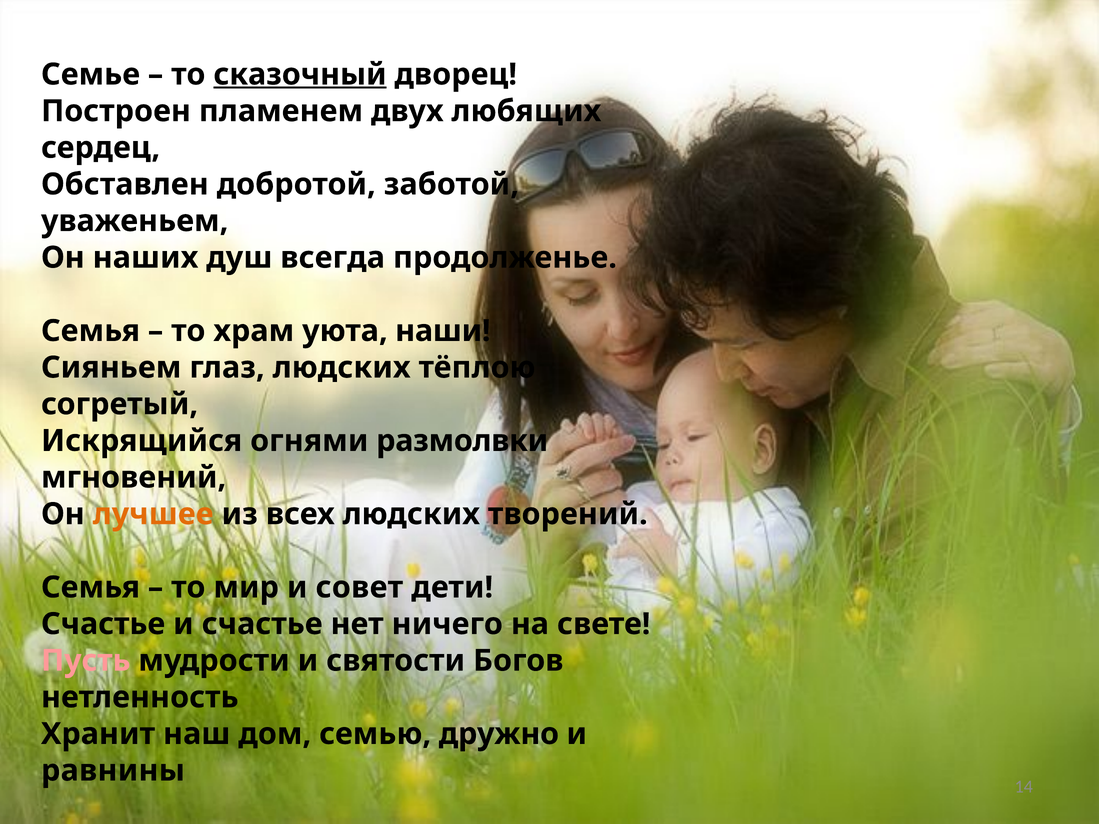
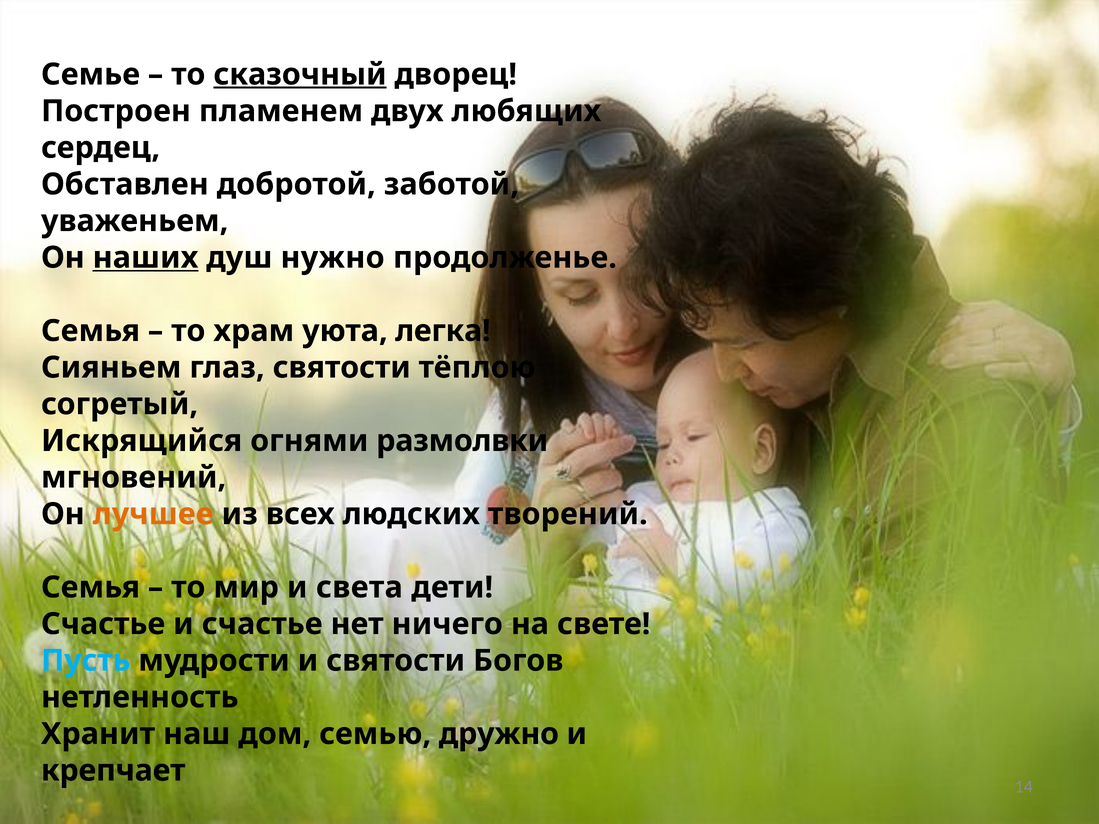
наших underline: none -> present (145, 258)
всегда: всегда -> нужно (333, 258)
наши: наши -> легка (443, 331)
глаз людских: людских -> святости (342, 368)
совет: совет -> света (359, 588)
Пусть colour: pink -> light blue (86, 661)
равнины: равнины -> крепчает (113, 771)
